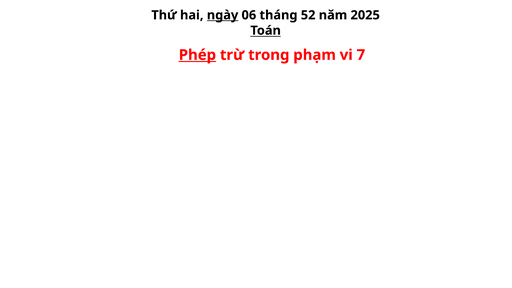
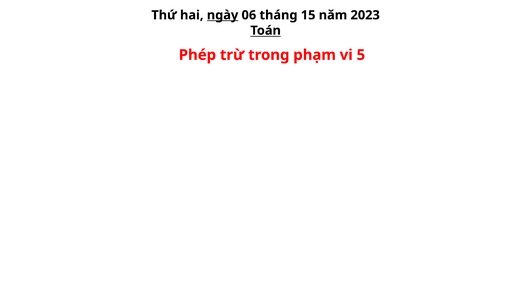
52: 52 -> 15 (308, 15)
2025: 2025 -> 2023 (365, 15)
Phép underline: present -> none (197, 55)
7: 7 -> 5 (361, 55)
